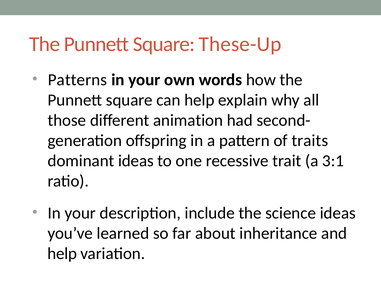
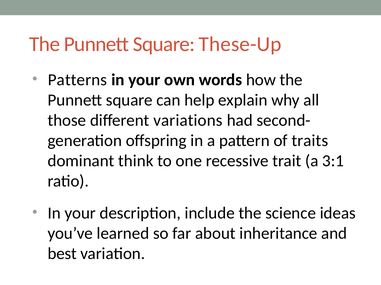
animation: animation -> variations (188, 121)
dominant ideas: ideas -> think (136, 161)
help: help -> best (62, 254)
